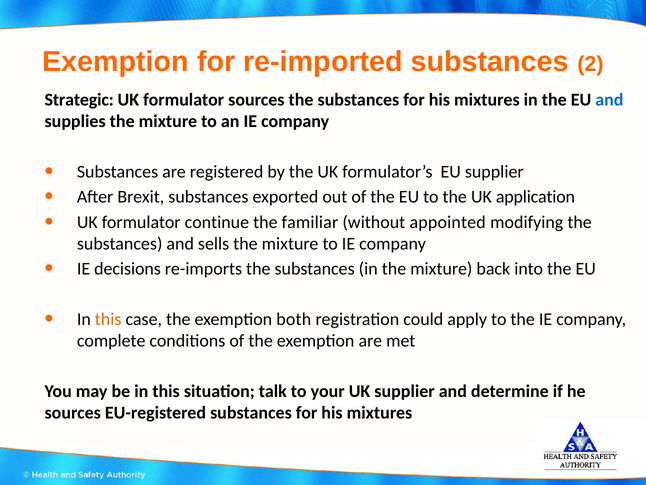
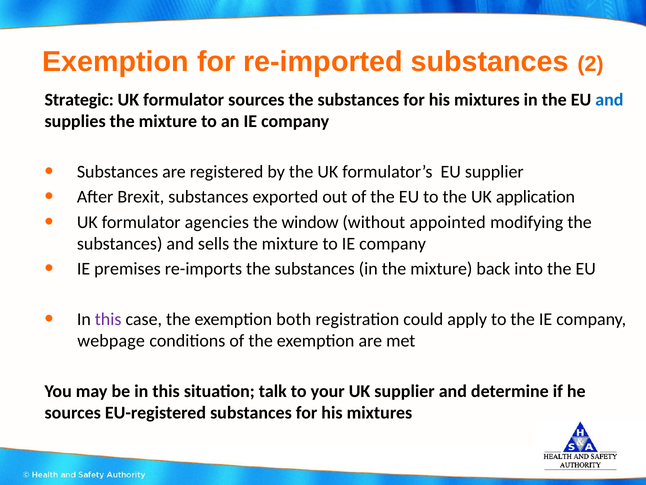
continue: continue -> agencies (217, 222)
familiar: familiar -> window (310, 222)
decisions: decisions -> premises (127, 269)
this colour: orange -> purple (108, 319)
complete: complete -> webpage (111, 341)
